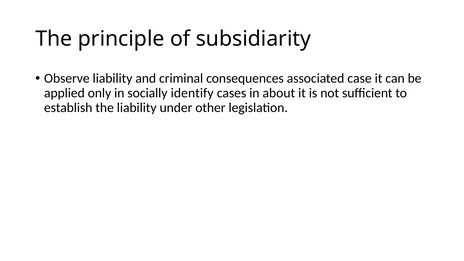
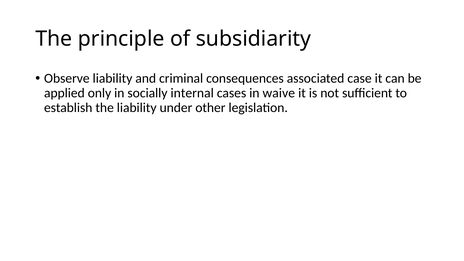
identify: identify -> internal (192, 93)
about: about -> waive (279, 93)
